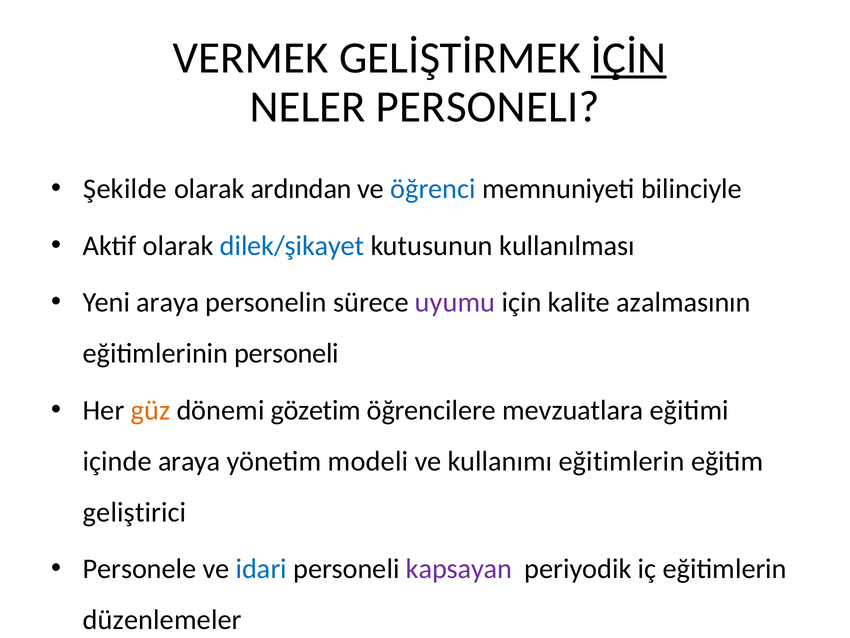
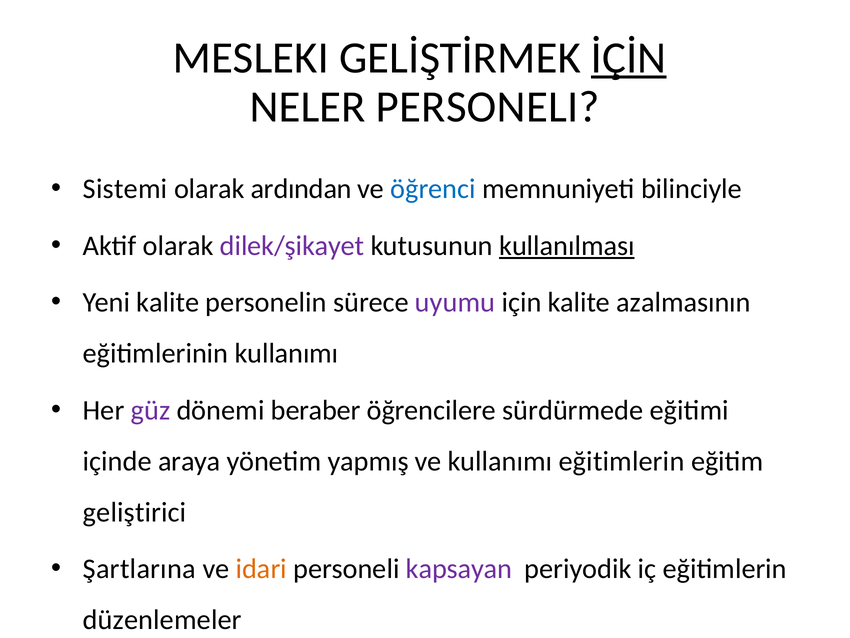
VERMEK: VERMEK -> MESLEKI (251, 58)
Şekilde: Şekilde -> Sistemi (125, 189)
dilek/şikayet colour: blue -> purple (292, 246)
kullanılması underline: none -> present (567, 246)
Yeni araya: araya -> kalite (168, 302)
eğitimlerinin personeli: personeli -> kullanımı (287, 353)
güz colour: orange -> purple (151, 410)
gözetim: gözetim -> beraber (316, 410)
mevzuatlara: mevzuatlara -> sürdürmede (573, 410)
modeli: modeli -> yapmış (368, 461)
Personele: Personele -> Şartlarına (139, 569)
idari colour: blue -> orange (261, 569)
